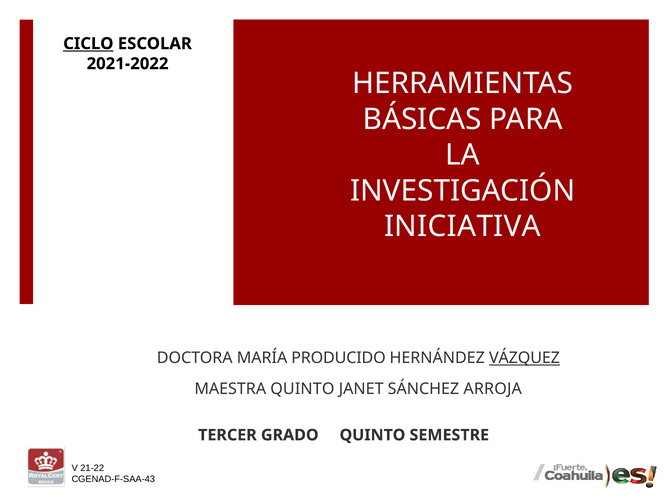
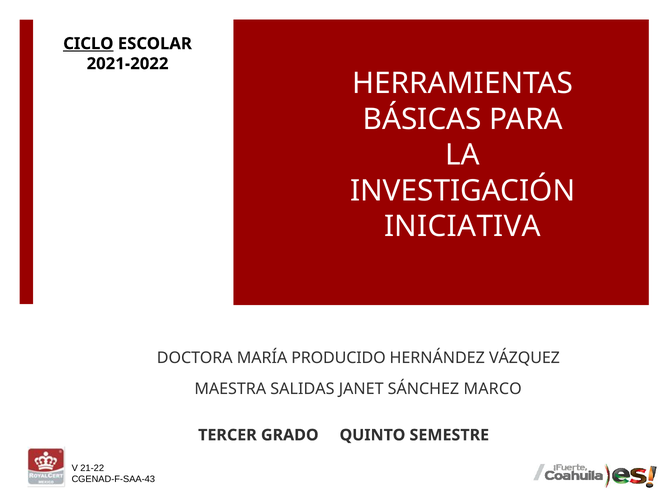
VÁZQUEZ underline: present -> none (524, 358)
MAESTRA QUINTO: QUINTO -> SALIDAS (302, 389)
ARROJA: ARROJA -> MARCO (493, 389)
